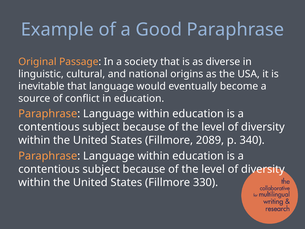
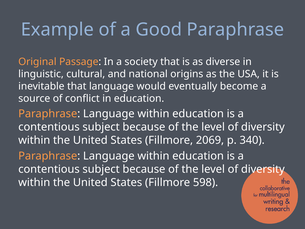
2089: 2089 -> 2069 (210, 140)
330: 330 -> 598 (206, 182)
